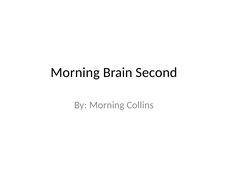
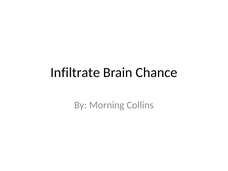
Morning: Morning -> Infiltrate (75, 72)
Second: Second -> Chance (156, 72)
